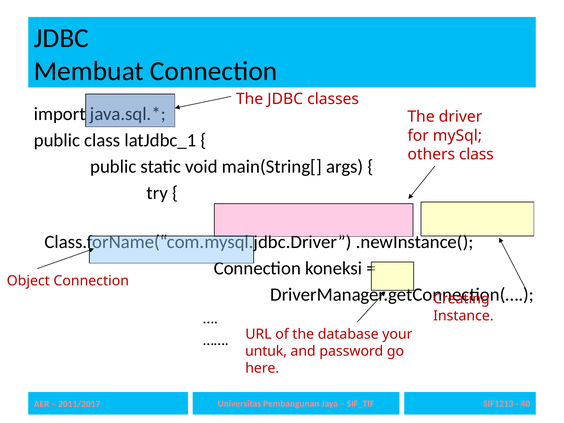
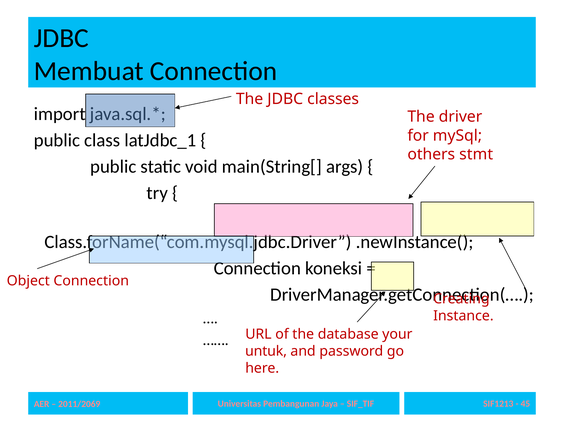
others class: class -> stmt (476, 154)
2011/2017: 2011/2017 -> 2011/2069 (79, 404)
40: 40 -> 45 (525, 404)
